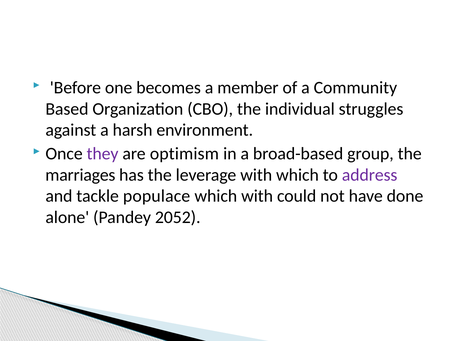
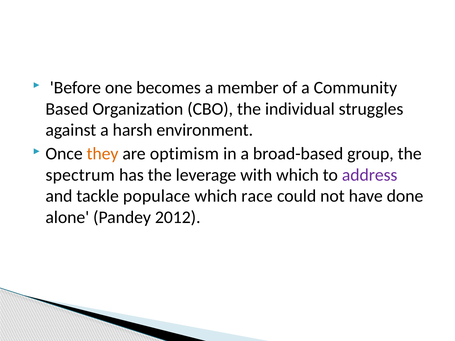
they colour: purple -> orange (103, 154)
marriages: marriages -> spectrum (80, 175)
which with: with -> race (257, 196)
2052: 2052 -> 2012 (178, 217)
